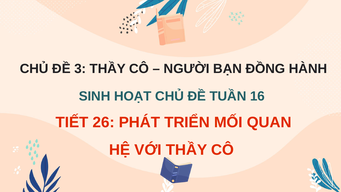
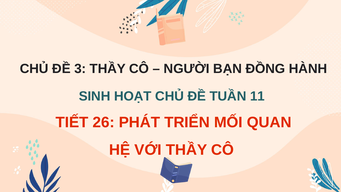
16: 16 -> 11 (257, 96)
